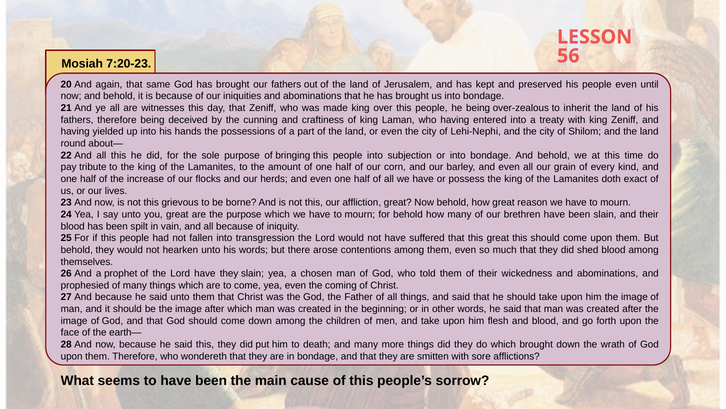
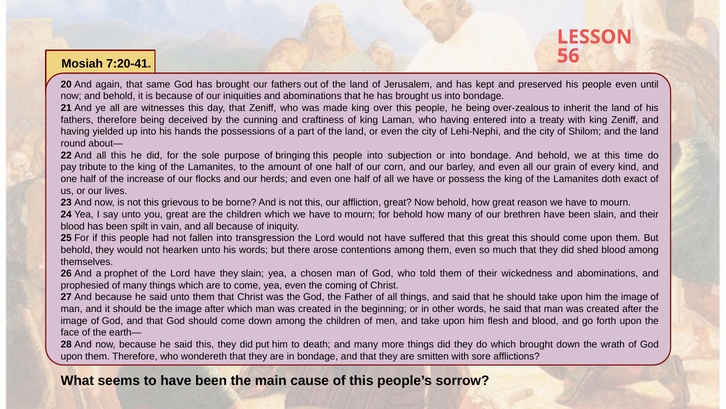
7:20-23: 7:20-23 -> 7:20-41 (129, 64)
are the purpose: purpose -> children (244, 214)
